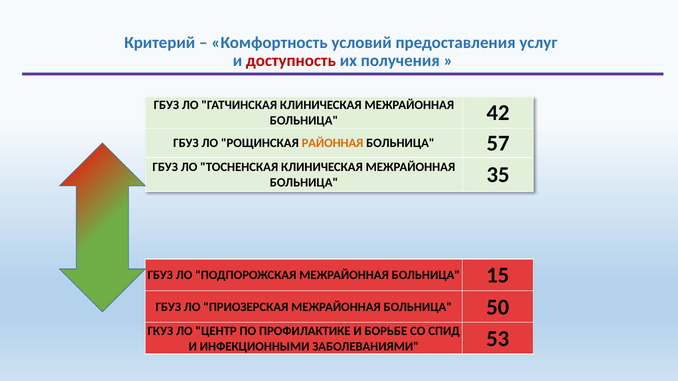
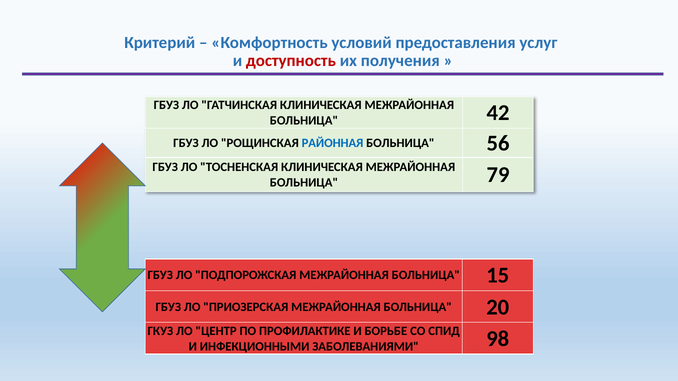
РАЙОННАЯ colour: orange -> blue (333, 143)
57: 57 -> 56 (498, 144)
35: 35 -> 79 (498, 175)
50: 50 -> 20 (498, 307)
53: 53 -> 98 (498, 339)
